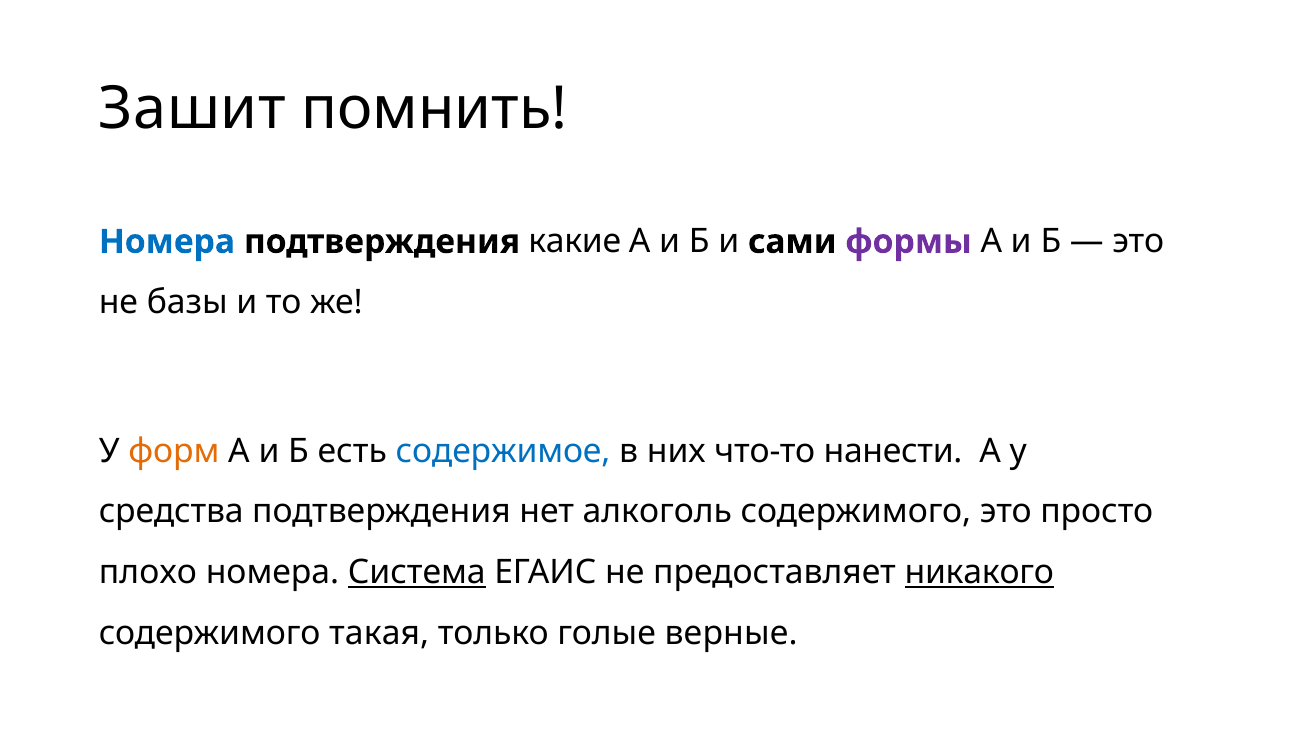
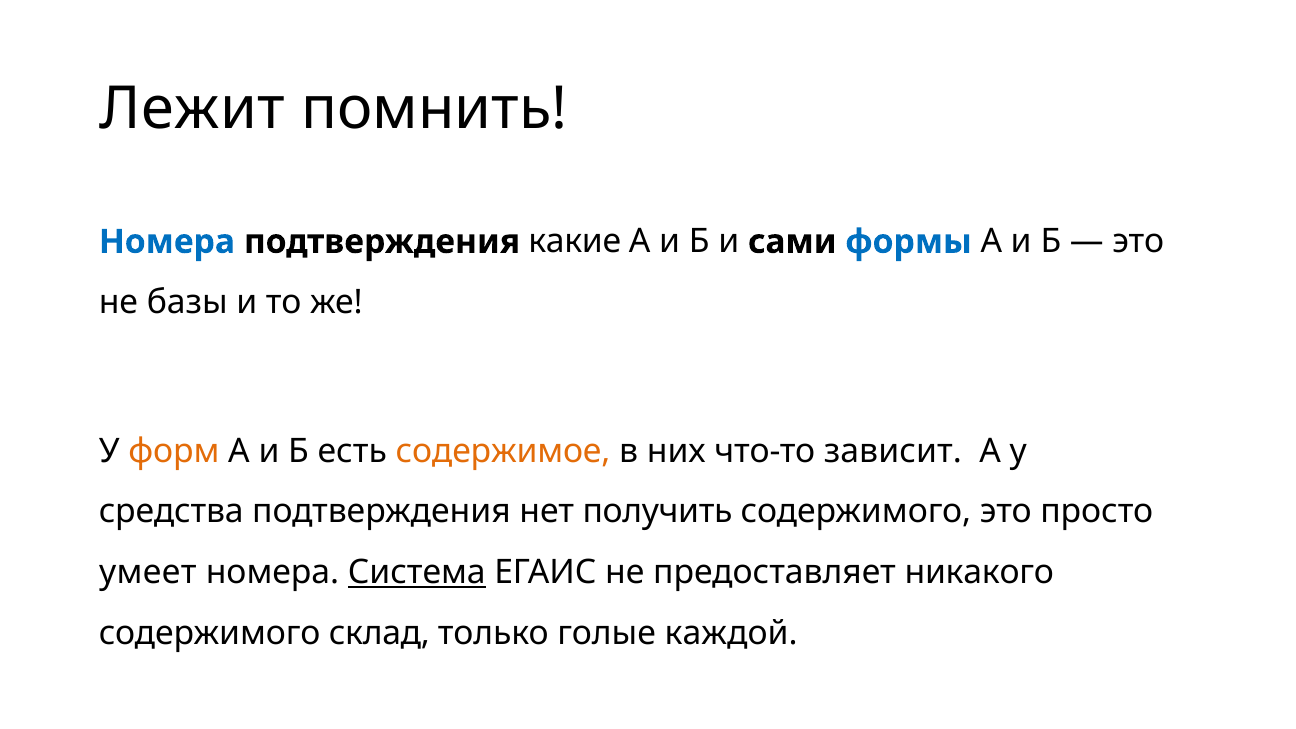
Зашит: Зашит -> Лежит (192, 109)
формы colour: purple -> blue (909, 242)
содержимое colour: blue -> orange (503, 451)
нанести: нанести -> зависит (893, 451)
алкоголь: алкоголь -> получить (658, 512)
плохо: плохо -> умеет (148, 572)
никакого underline: present -> none (979, 572)
такая: такая -> склад (379, 633)
верные: верные -> каждой (731, 633)
